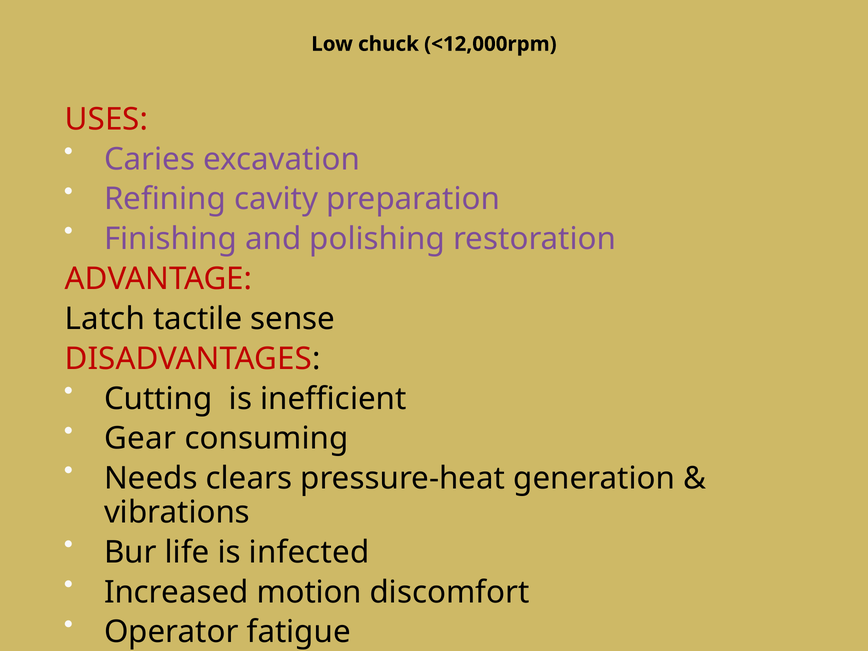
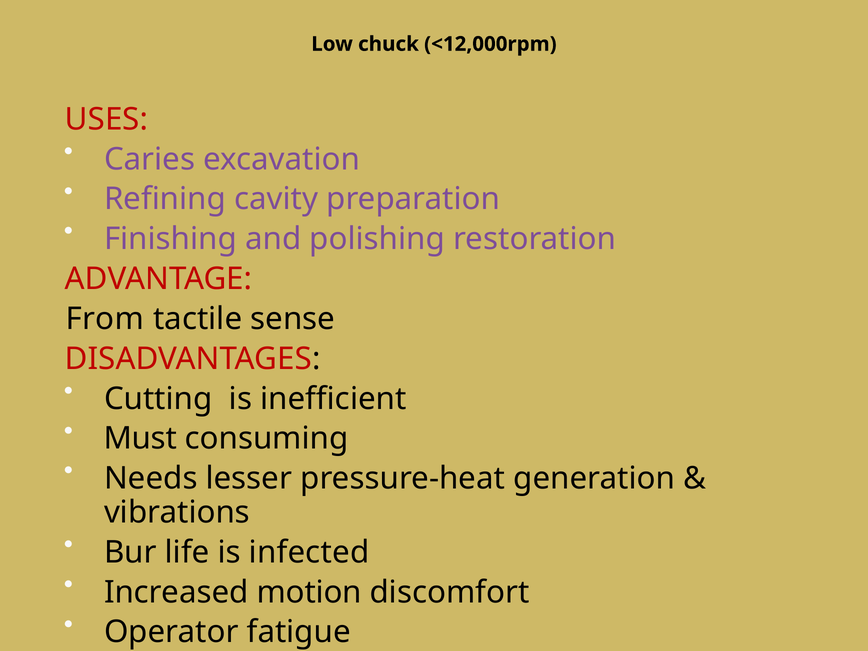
Latch: Latch -> From (105, 319)
Gear: Gear -> Must (140, 439)
clears: clears -> lesser (249, 479)
